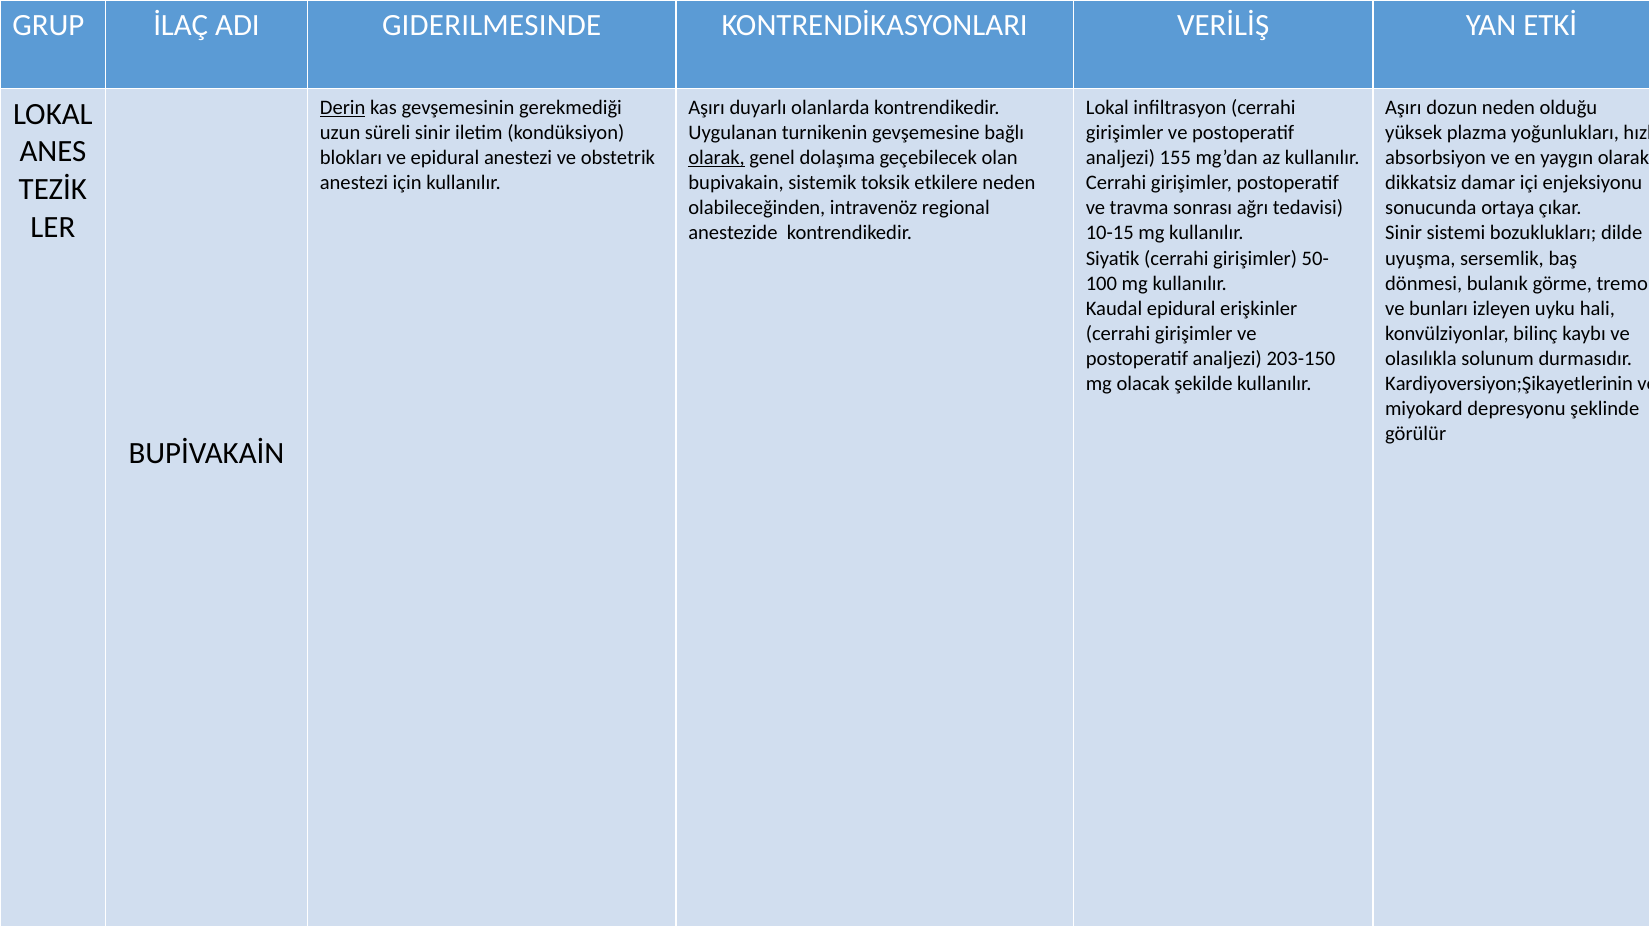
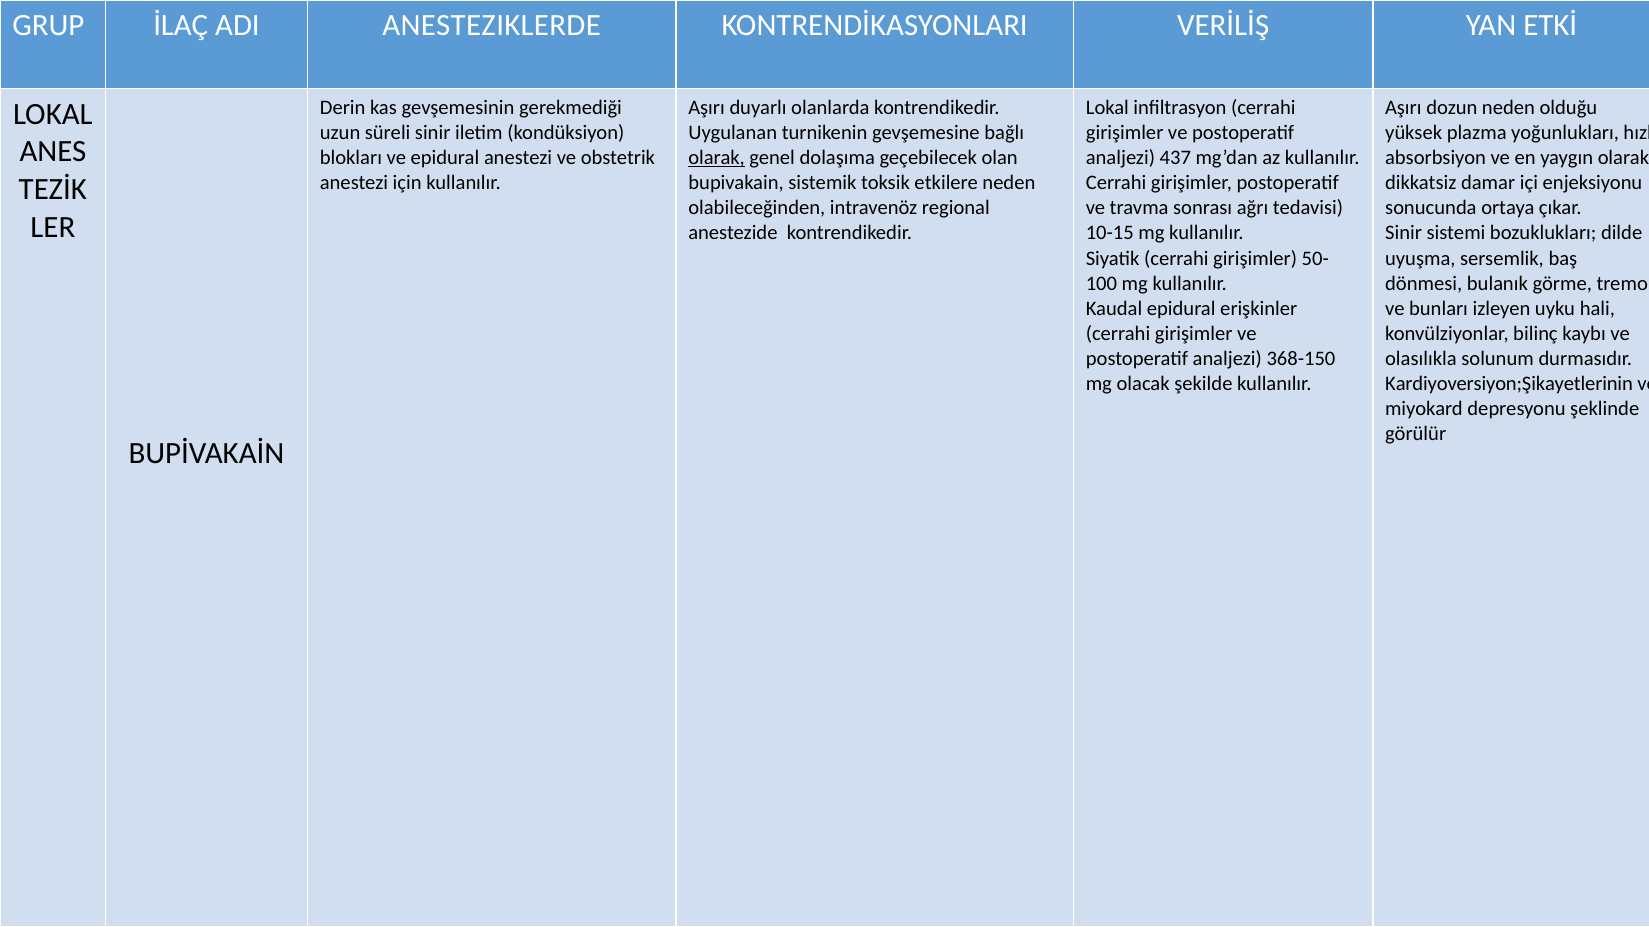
GIDERILMESINDE: GIDERILMESINDE -> ANESTEZIKLERDE (492, 25)
Derin underline: present -> none (343, 108)
155: 155 -> 437 (1175, 158)
203-150: 203-150 -> 368-150 (1301, 359)
